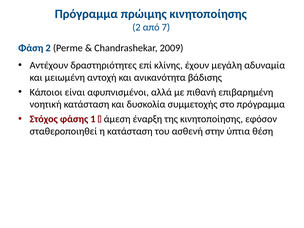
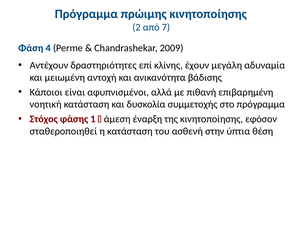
Φάση 2: 2 -> 4 (48, 48)
